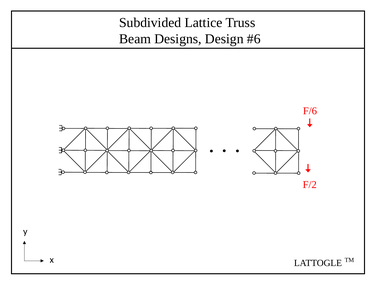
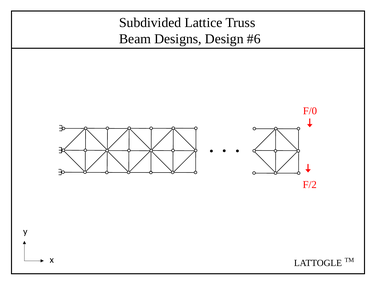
F/6: F/6 -> F/0 (310, 111)
